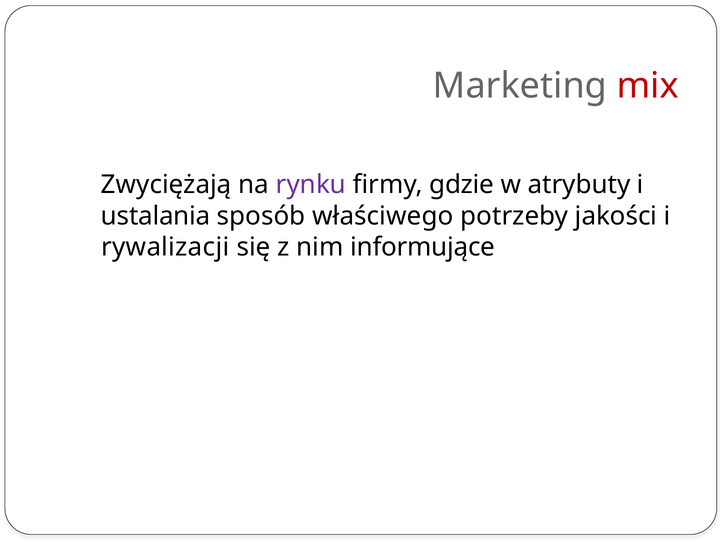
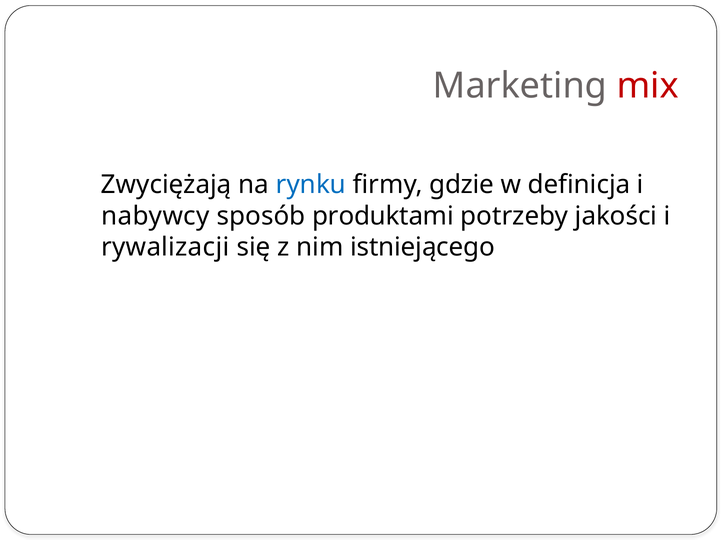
rynku colour: purple -> blue (311, 184)
atrybuty: atrybuty -> definicja (579, 184)
ustalania: ustalania -> nabywcy (155, 216)
właściwego: właściwego -> produktami (383, 216)
informujące: informujące -> istniejącego (423, 247)
